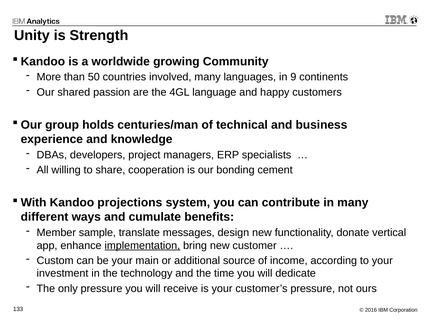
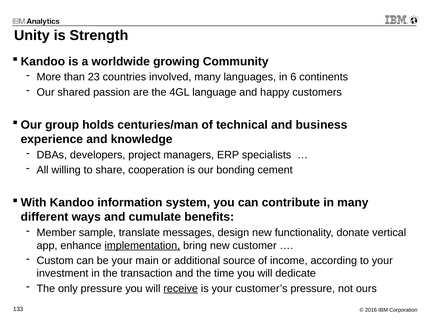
50: 50 -> 23 (94, 77)
9: 9 -> 6 (293, 77)
projections: projections -> information (130, 203)
technology: technology -> transaction (146, 273)
receive underline: none -> present (181, 288)
